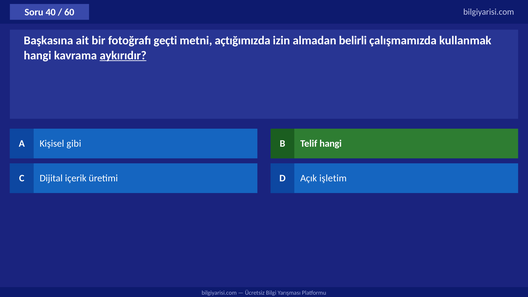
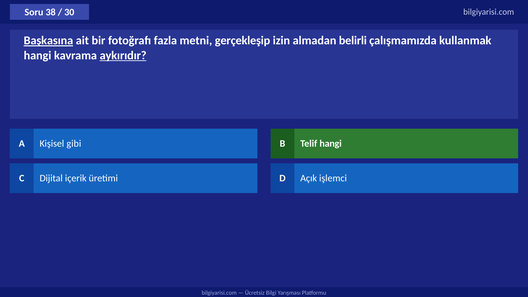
40: 40 -> 38 (51, 12)
60: 60 -> 30 (69, 12)
Başkasına underline: none -> present (48, 41)
geçti: geçti -> fazla (165, 41)
açtığımızda: açtığımızda -> gerçekleşip (243, 41)
işletim: işletim -> işlemci (333, 178)
